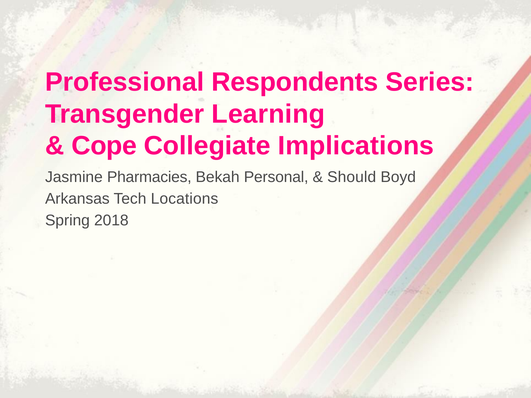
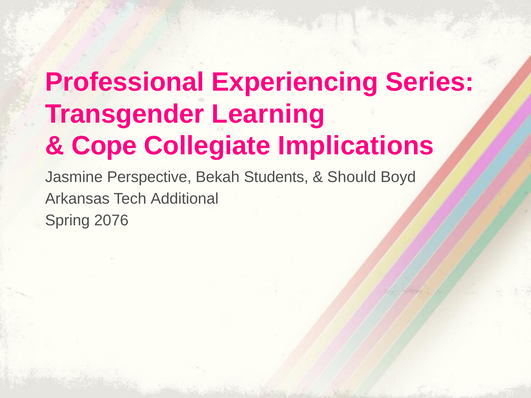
Respondents: Respondents -> Experiencing (295, 82)
Pharmacies: Pharmacies -> Perspective (149, 177)
Personal: Personal -> Students (276, 177)
Locations: Locations -> Additional (185, 199)
2018: 2018 -> 2076 (111, 220)
